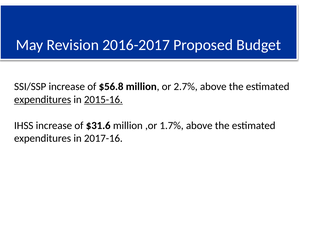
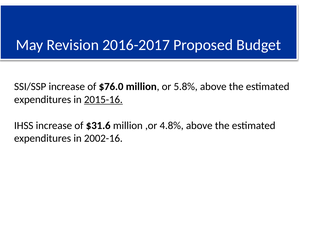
$56.8: $56.8 -> $76.0 (111, 86)
2.7%: 2.7% -> 5.8% (186, 86)
expenditures underline: present -> none (43, 99)
1.7%: 1.7% -> 4.8% (172, 125)
2017-16: 2017-16 -> 2002-16 (103, 138)
